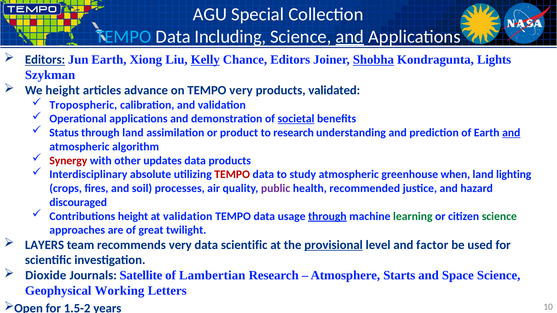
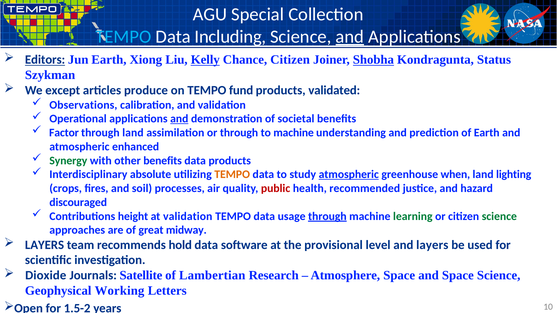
Chance Editors: Editors -> Citizen (290, 60)
Lights: Lights -> Status (494, 60)
We height: height -> except (63, 90)
advance: advance -> produce (146, 90)
TEMPO very: very -> fund (241, 90)
Tropospheric: Tropospheric -> Observations (83, 105)
and underline: none -> present (179, 119)
societal underline: present -> none (296, 119)
Status: Status -> Factor (64, 133)
or product: product -> through (239, 133)
to research: research -> machine (294, 133)
and underline: present -> none (511, 133)
algorithm: algorithm -> enhanced (136, 147)
Synergy colour: red -> green (68, 161)
other updates: updates -> benefits (163, 161)
TEMPO colour: red -> orange (232, 175)
atmospheric underline: none -> present (349, 175)
public colour: purple -> red (276, 189)
twilight: twilight -> midway (186, 230)
recommends very: very -> hold (180, 245)
data scientific: scientific -> software (244, 245)
provisional underline: present -> none (334, 245)
and factor: factor -> layers (432, 245)
Atmosphere Starts: Starts -> Space (399, 276)
